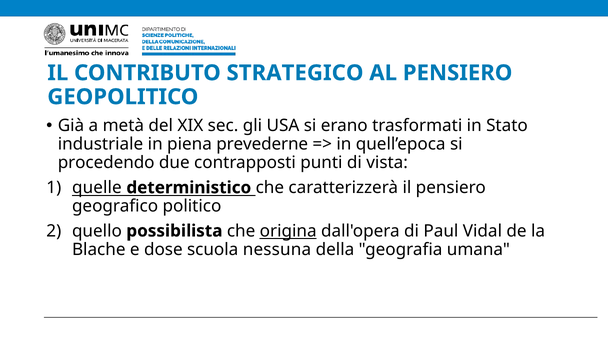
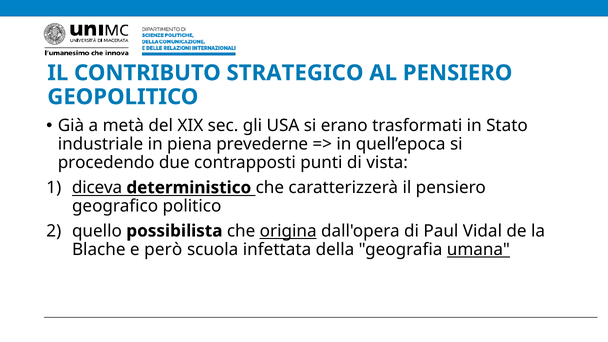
quelle: quelle -> diceva (97, 188)
dose: dose -> però (163, 249)
nessuna: nessuna -> infettata (277, 249)
umana underline: none -> present (478, 249)
